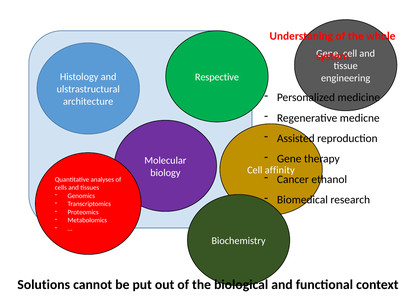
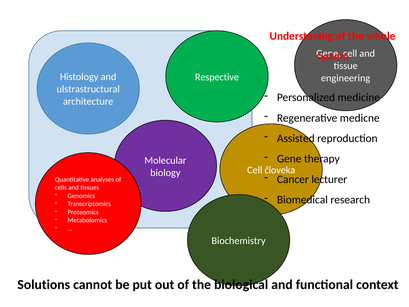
affinity: affinity -> človeka (280, 170)
ethanol: ethanol -> lecturer (329, 179)
